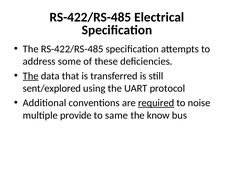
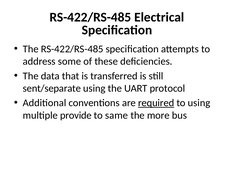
The underline: present -> none (31, 76)
sent/explored: sent/explored -> sent/separate (52, 89)
to noise: noise -> using (199, 103)
know: know -> more (158, 116)
